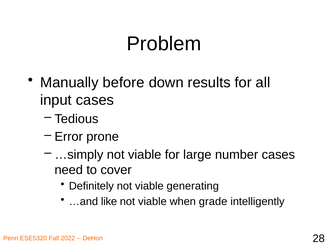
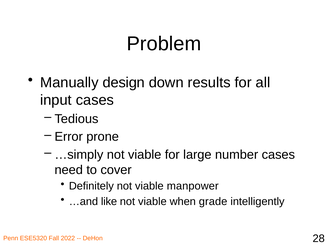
before: before -> design (124, 82)
generating: generating -> manpower (193, 186)
